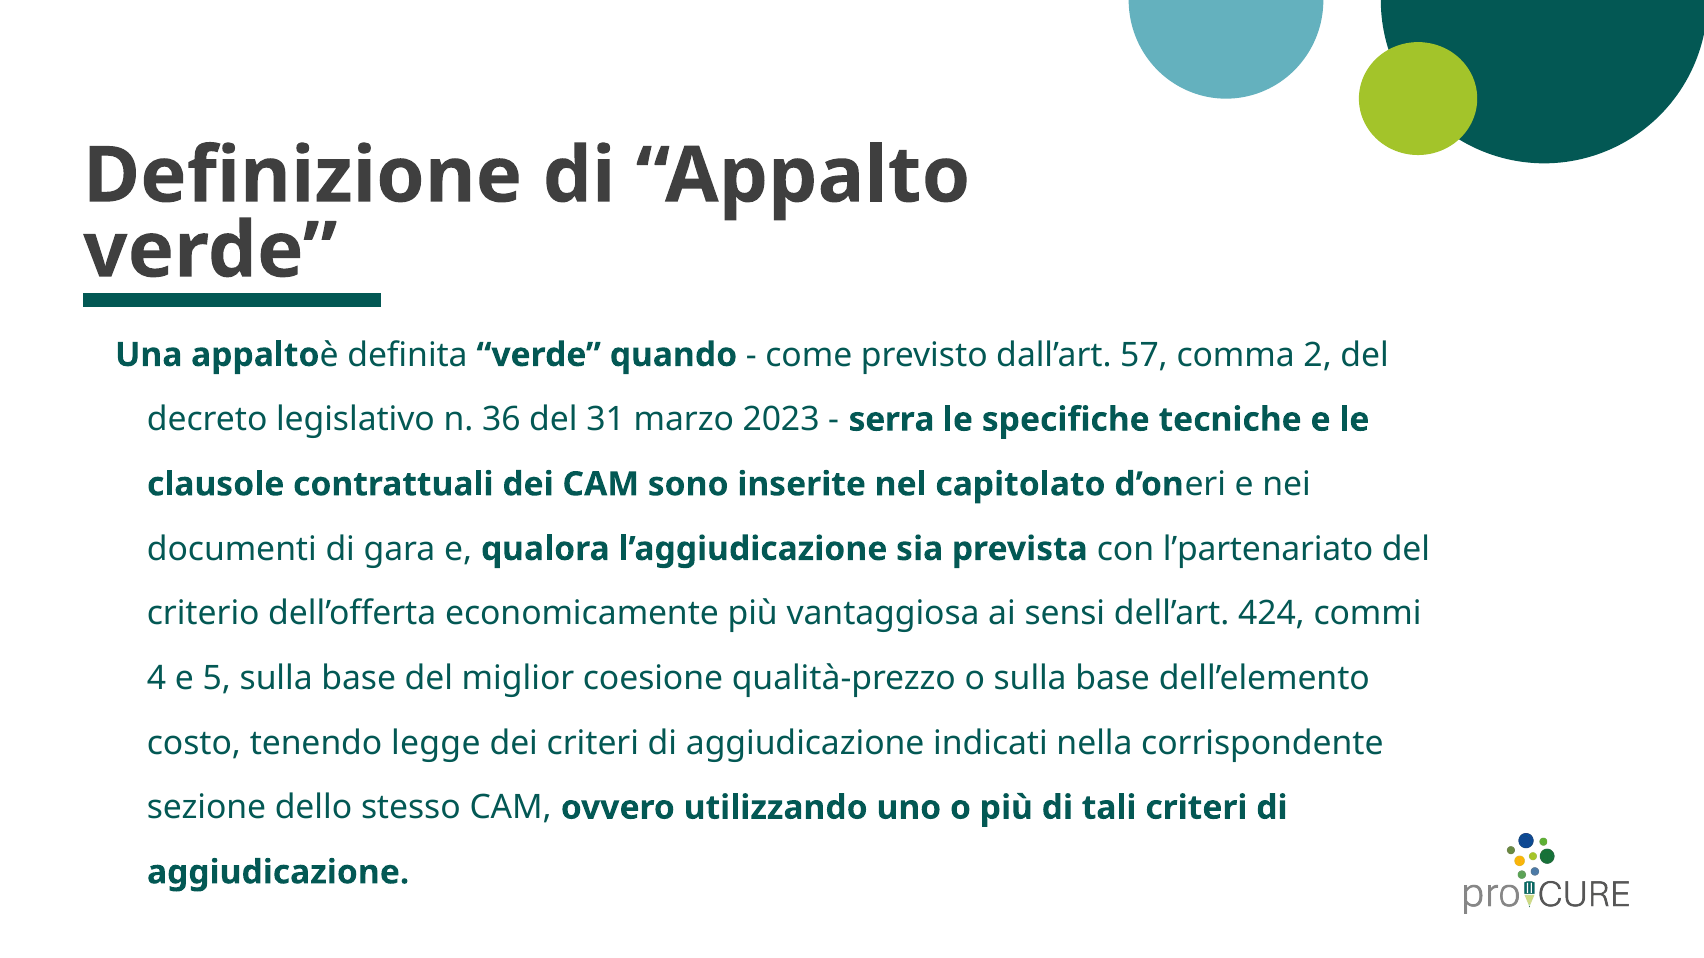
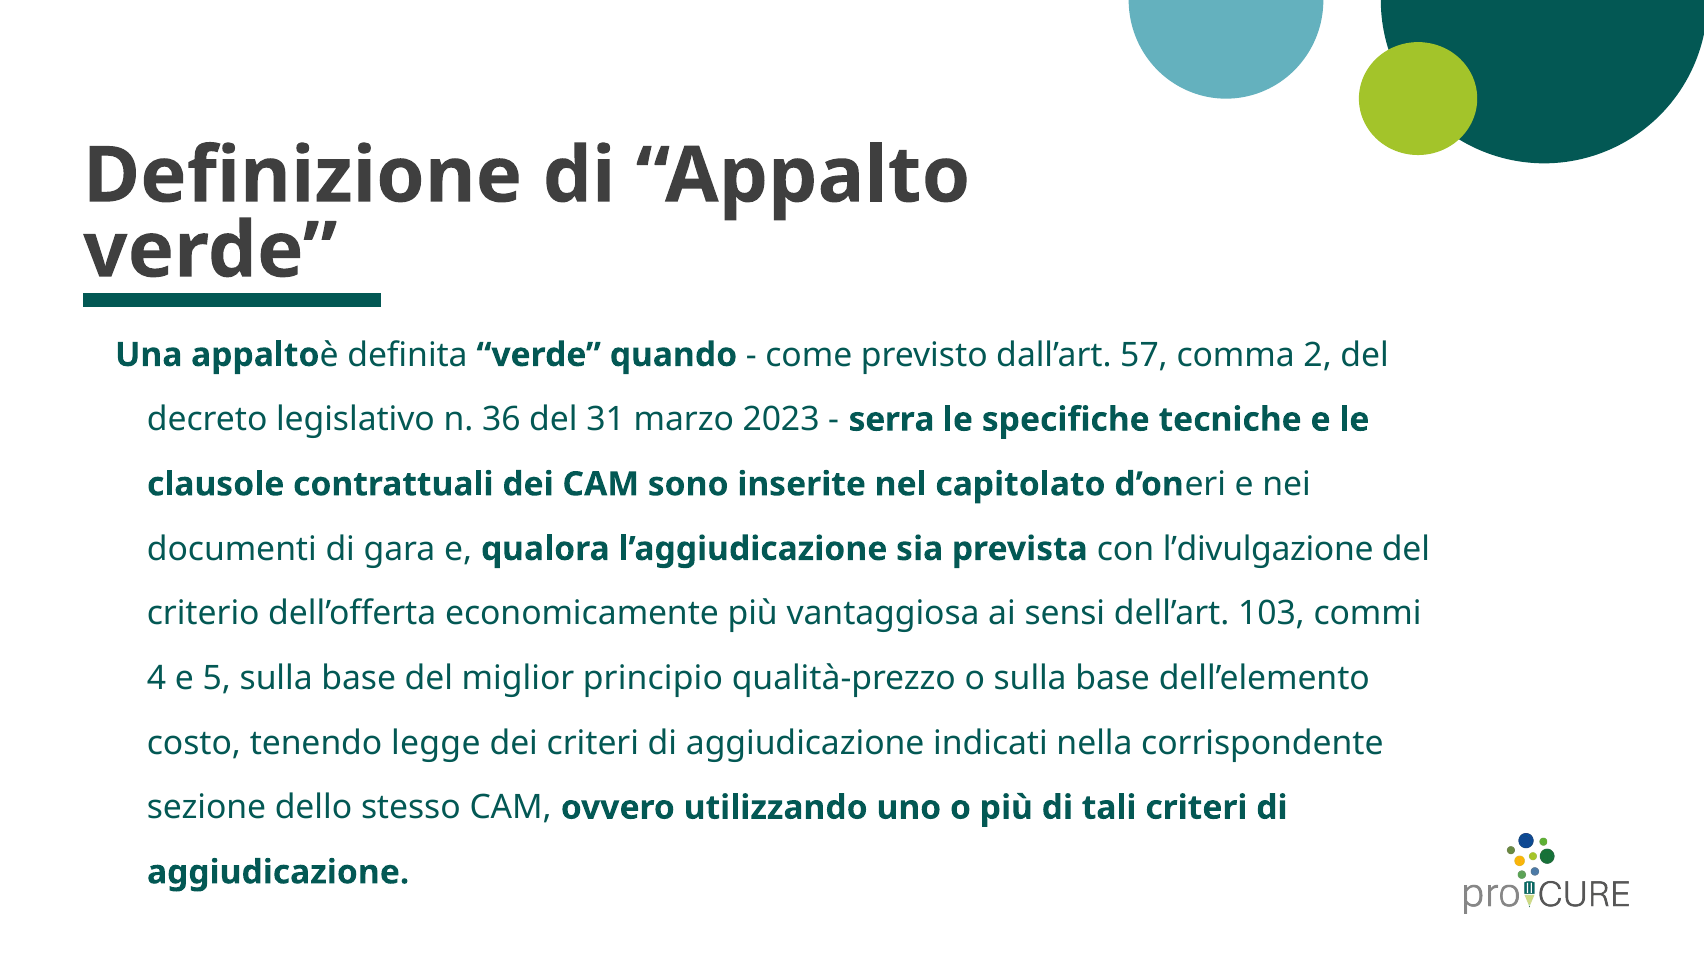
l’partenariato: l’partenariato -> l’divulgazione (1268, 549)
424: 424 -> 103 (1271, 614)
coesione: coesione -> principio (653, 679)
